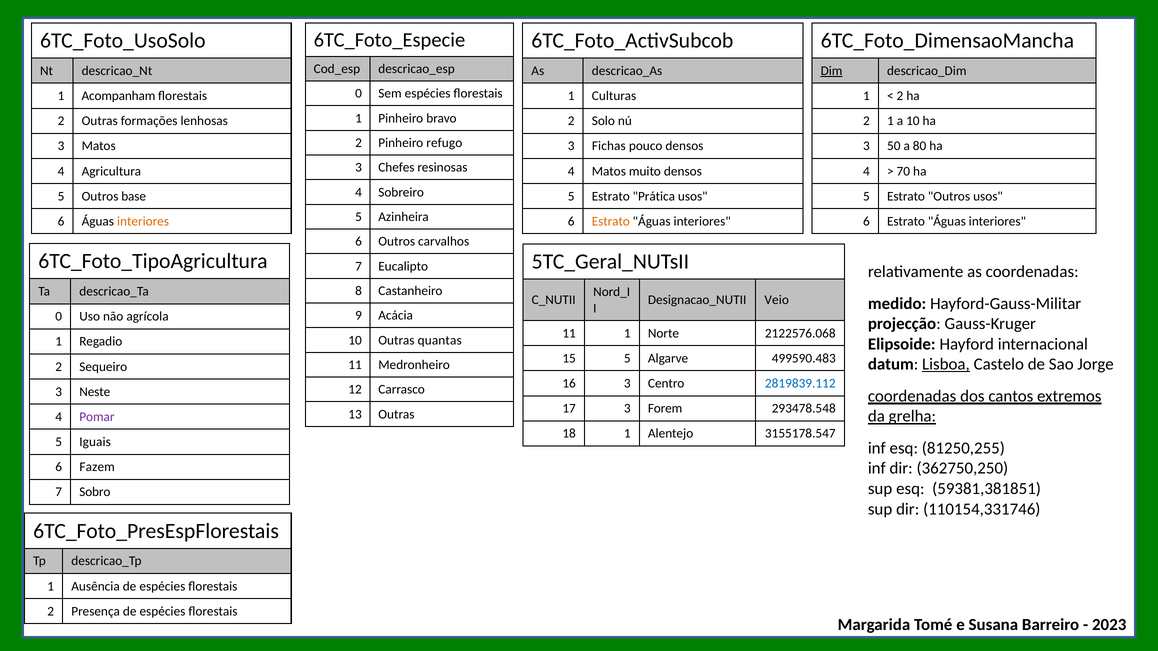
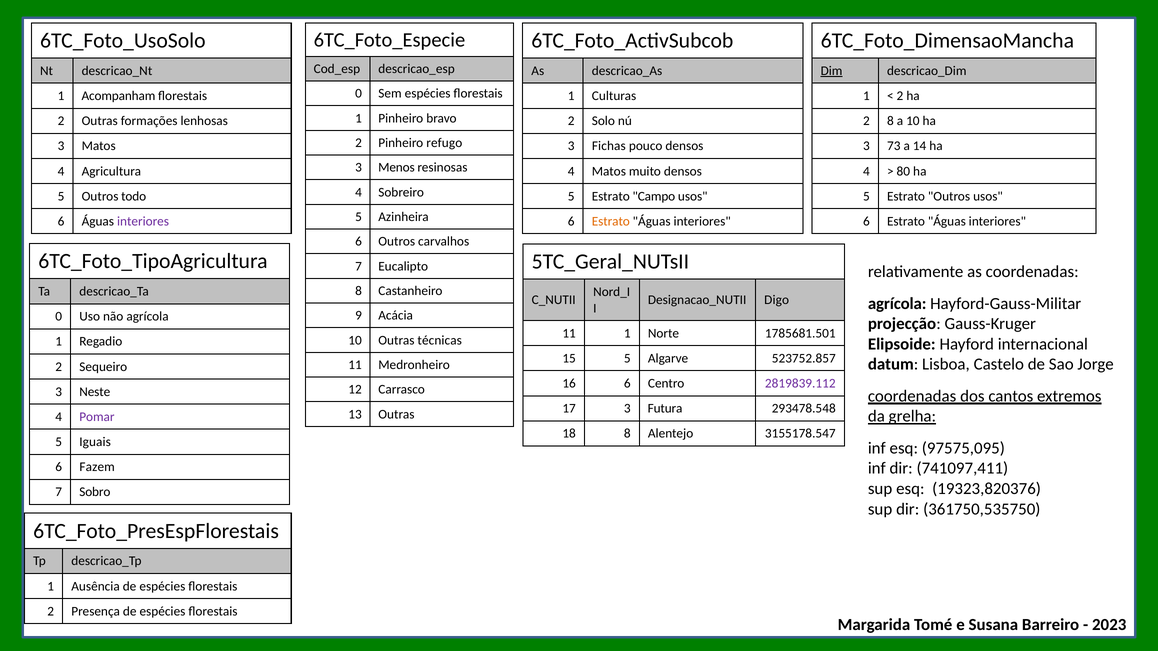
2 1: 1 -> 8 (890, 121)
50: 50 -> 73 (894, 146)
80: 80 -> 14 (920, 146)
Chefes: Chefes -> Menos (396, 168)
70: 70 -> 80 (903, 171)
base: base -> todo (134, 196)
Prática: Prática -> Campo (654, 196)
interiores colour: orange -> purple (143, 221)
Veio: Veio -> Digo (777, 300)
medido: medido -> agrícola (897, 304)
2122576.068: 2122576.068 -> 1785681.501 (800, 333)
quantas: quantas -> técnicas (440, 340)
499590.483: 499590.483 -> 523752.857 (804, 359)
Lisboa underline: present -> none (946, 364)
16 3: 3 -> 6 (627, 384)
2819839.112 colour: blue -> purple (800, 384)
Forem: Forem -> Futura (665, 409)
18 1: 1 -> 8 (627, 434)
81250,255: 81250,255 -> 97575,095 (963, 448)
362750,250: 362750,250 -> 741097,411 (962, 469)
59381,381851: 59381,381851 -> 19323,820376 (987, 489)
110154,331746: 110154,331746 -> 361750,535750 (982, 509)
